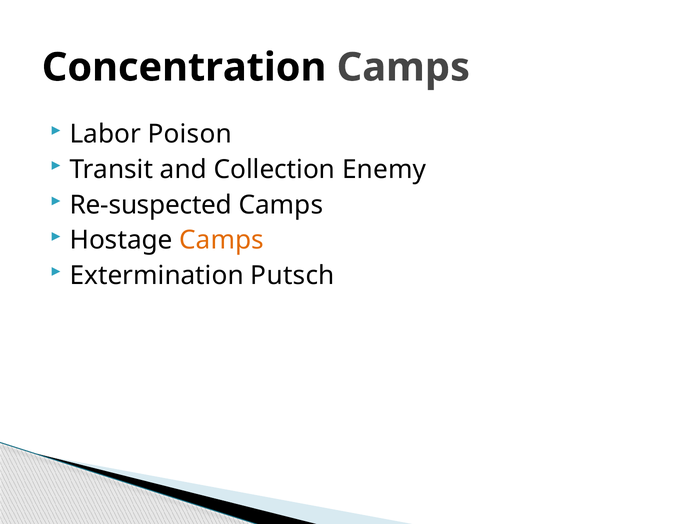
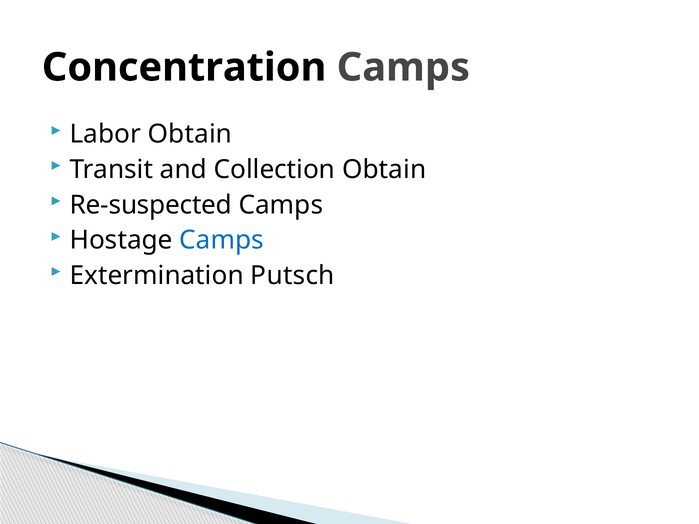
Labor Poison: Poison -> Obtain (190, 134)
Collection Enemy: Enemy -> Obtain (384, 170)
Camps colour: orange -> blue (222, 240)
